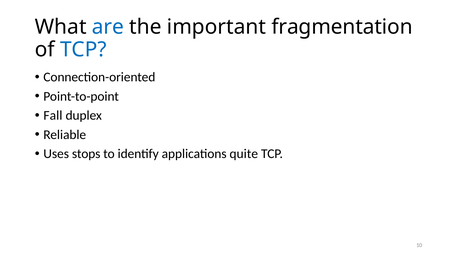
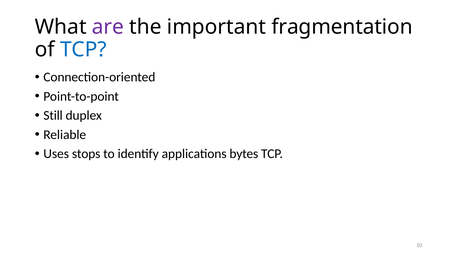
are colour: blue -> purple (108, 27)
Fall: Fall -> Still (53, 116)
quite: quite -> bytes (244, 154)
